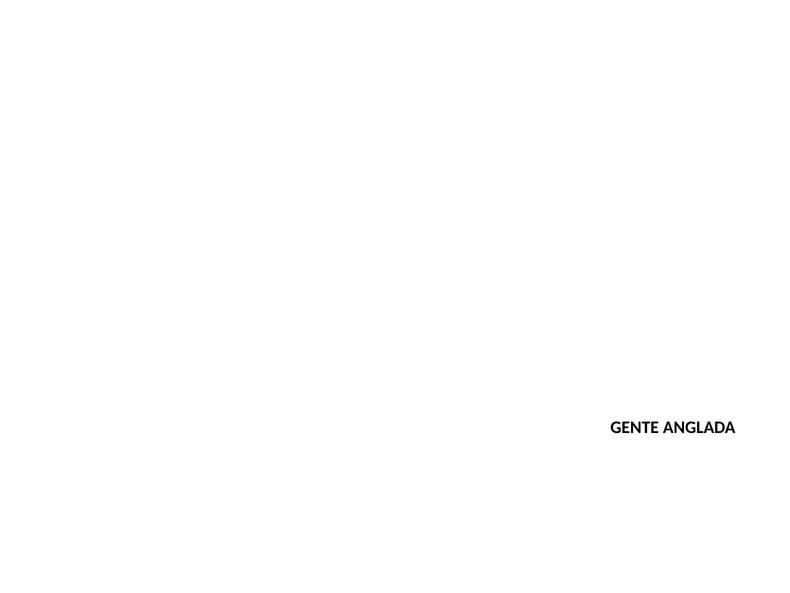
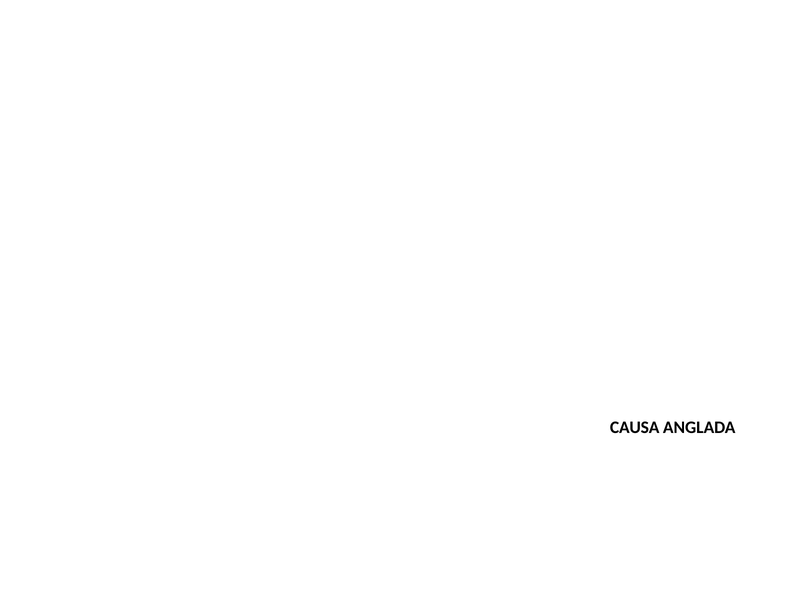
GENTE: GENTE -> CAUSA (635, 427)
